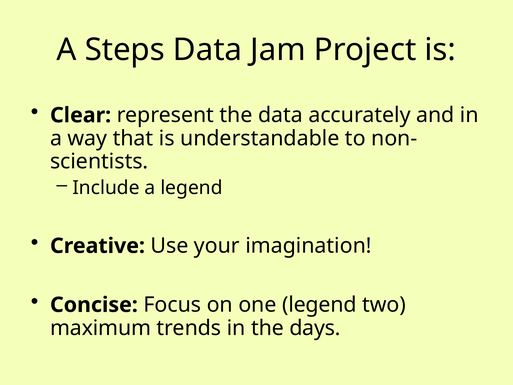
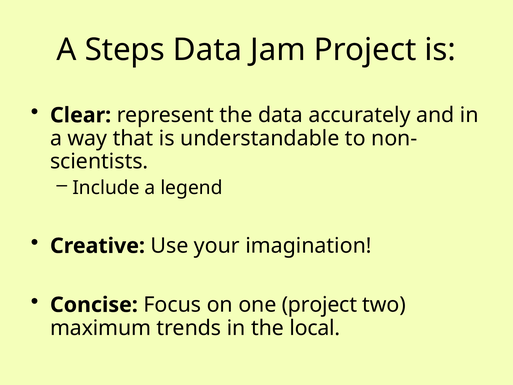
one legend: legend -> project (319, 305)
days: days -> local (315, 328)
